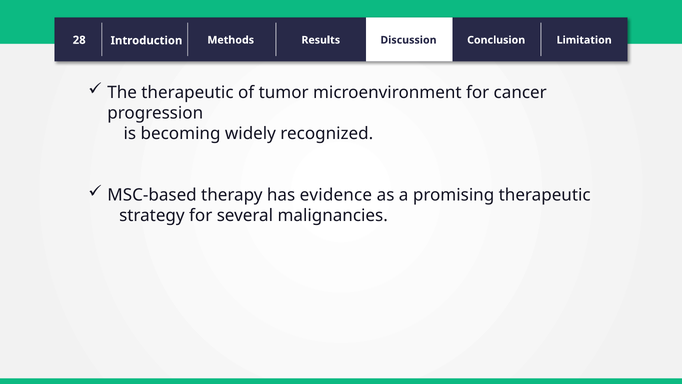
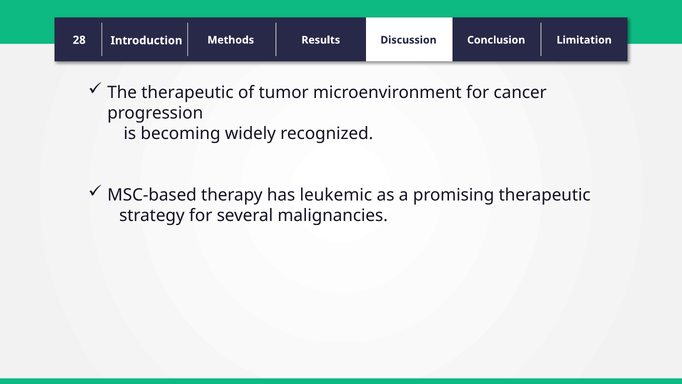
evidence: evidence -> leukemic (336, 195)
